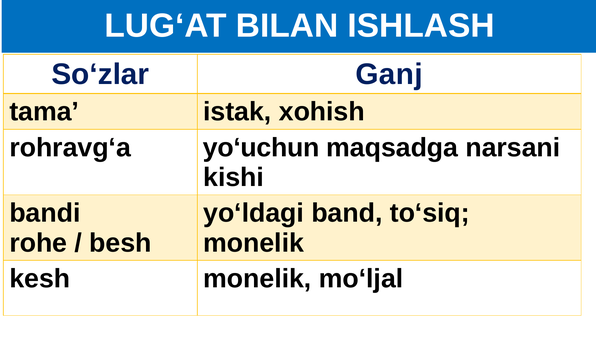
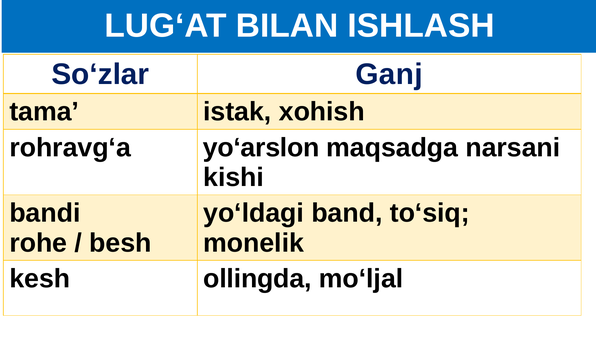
yo‘uchun: yo‘uchun -> yo‘arslon (261, 148)
kesh monelik: monelik -> ollingda (257, 279)
